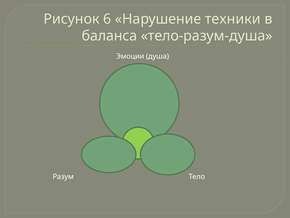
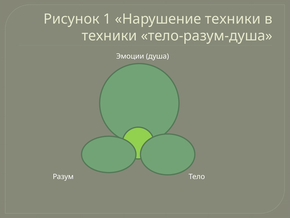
6: 6 -> 1 (107, 19)
баланса: баланса -> техники (109, 36)
